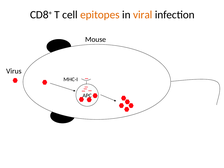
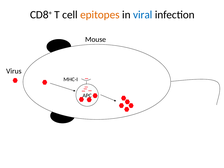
viral colour: orange -> blue (143, 15)
